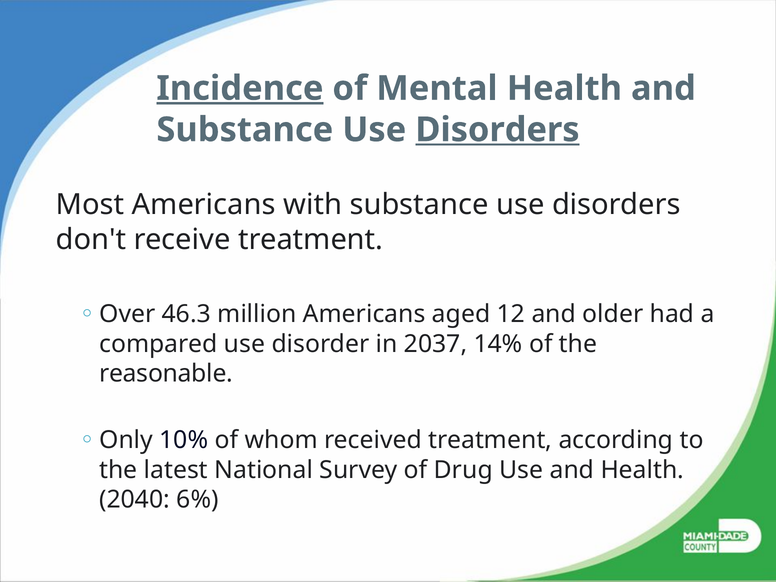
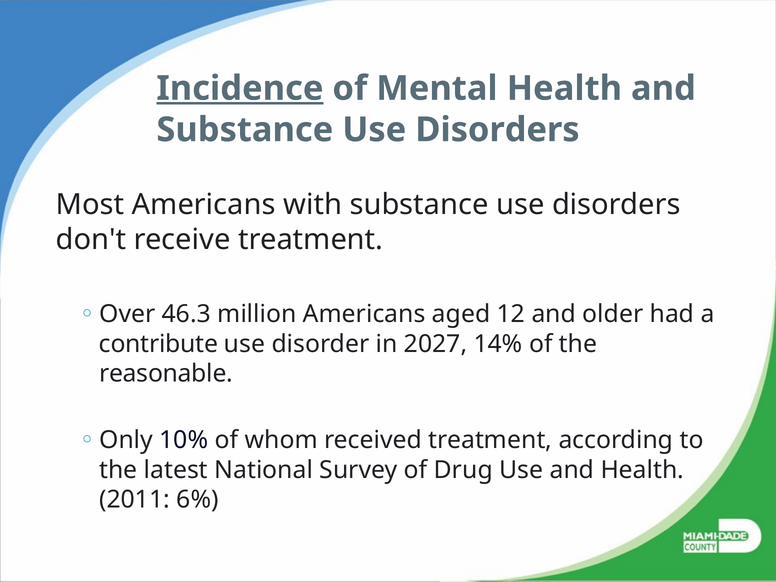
Disorders underline: present -> none (497, 130)
compared: compared -> contribute (158, 344)
2037: 2037 -> 2027 (436, 344)
2040: 2040 -> 2011 (135, 500)
